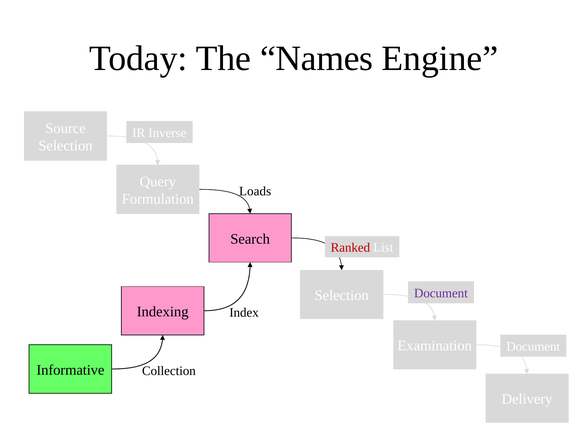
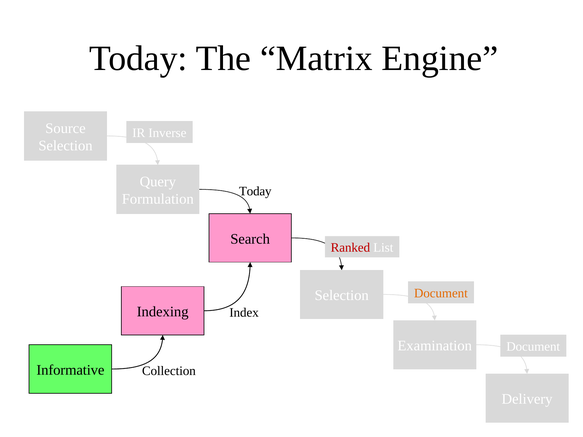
Names: Names -> Matrix (316, 58)
Loads: Loads -> Today (255, 191)
Document colour: purple -> orange (441, 293)
